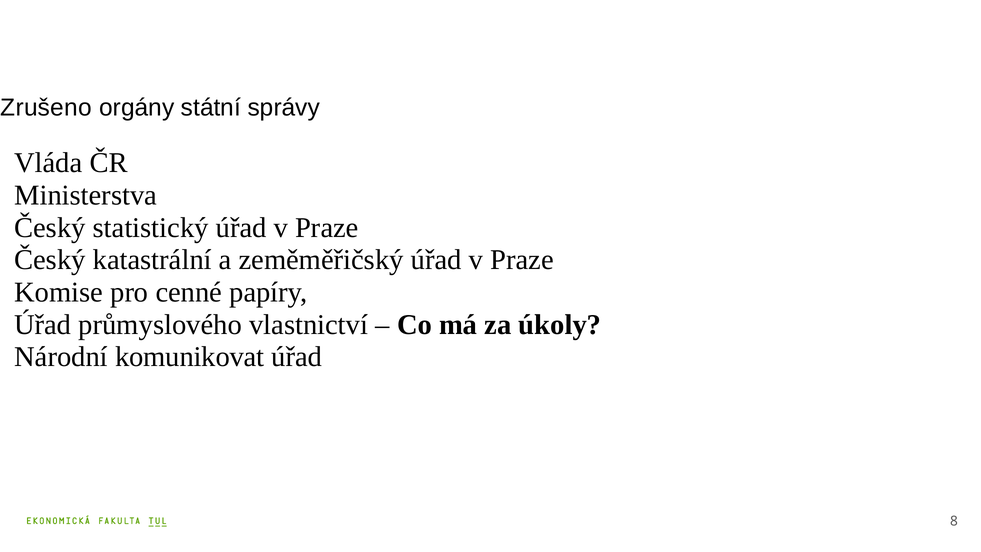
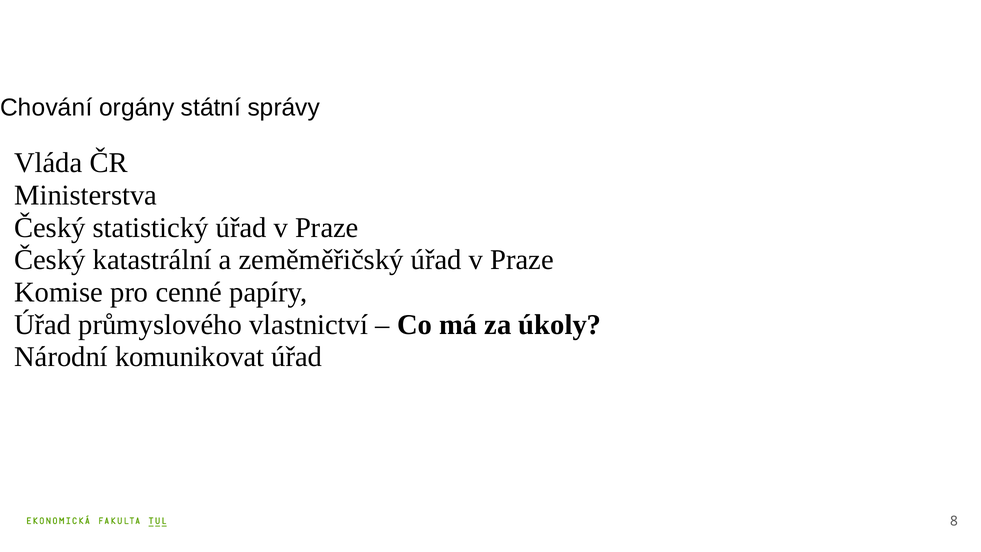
Zrušeno: Zrušeno -> Chování (46, 108)
